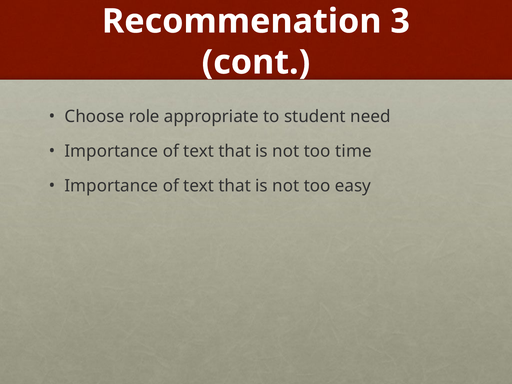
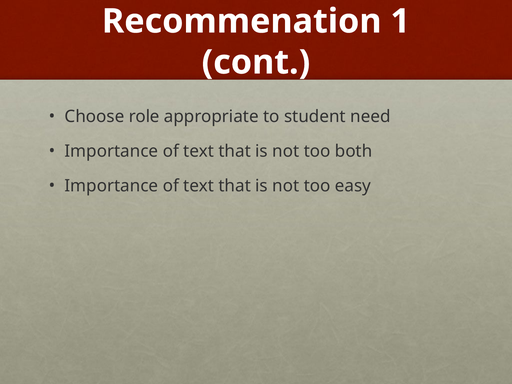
3: 3 -> 1 (400, 21)
time: time -> both (354, 151)
